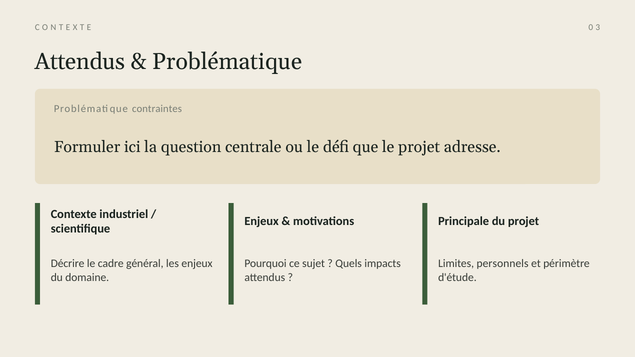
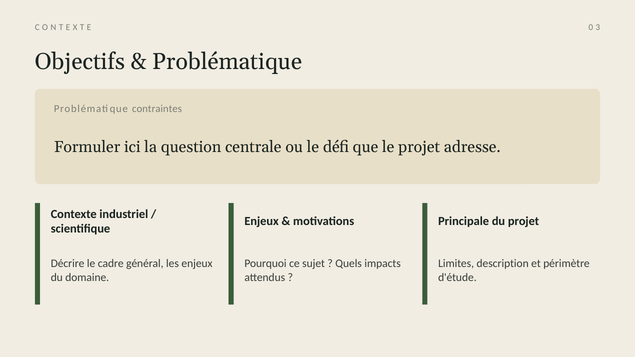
Attendus: Attendus -> Objectifs (80, 62)
personnels: personnels -> description (503, 264)
